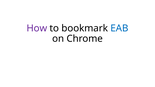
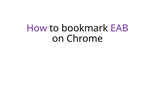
EAB colour: blue -> purple (119, 28)
